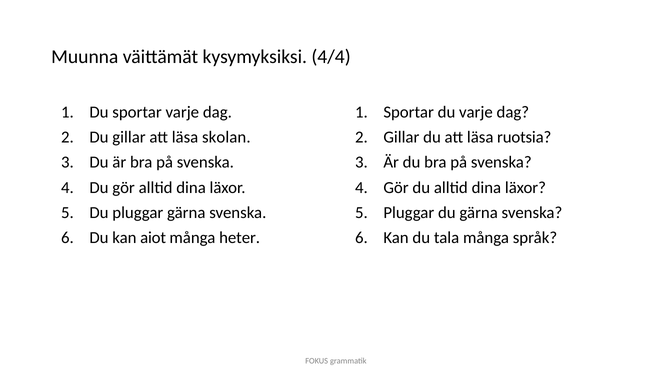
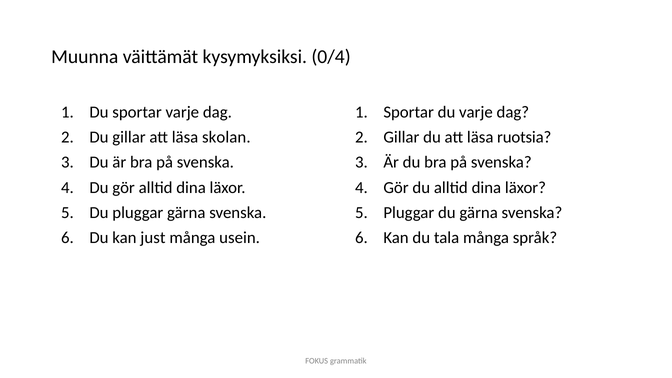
4/4: 4/4 -> 0/4 (331, 57)
aiot: aiot -> just (153, 238)
heter: heter -> usein (240, 238)
